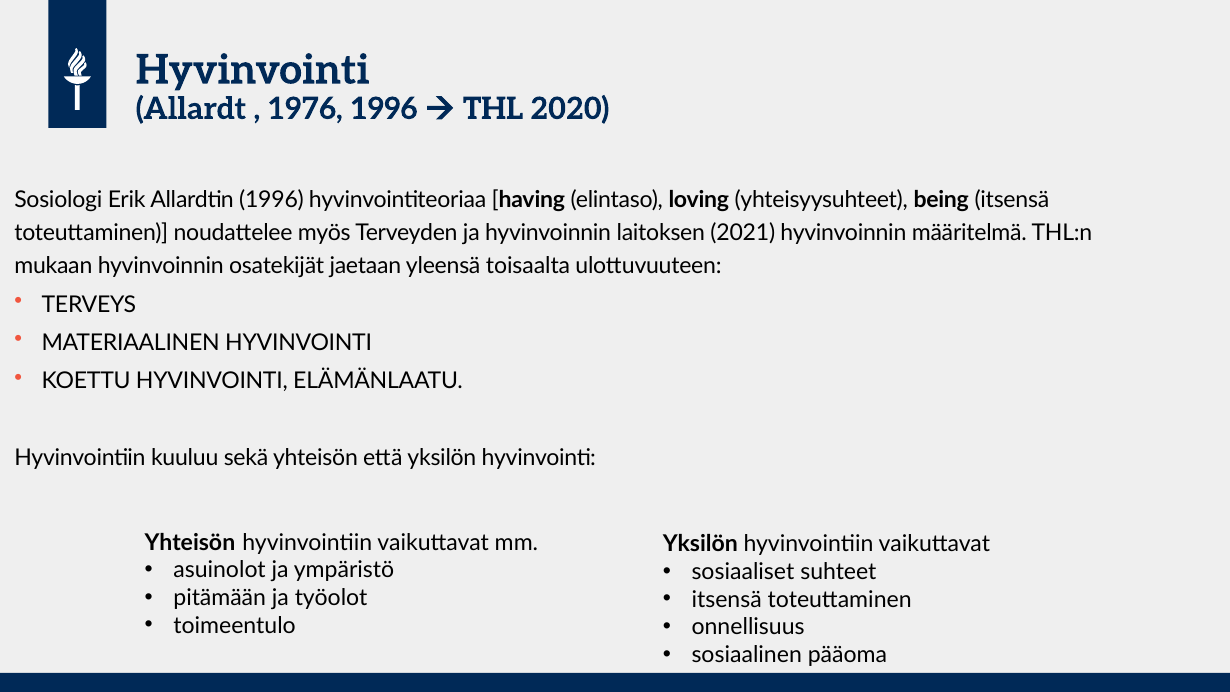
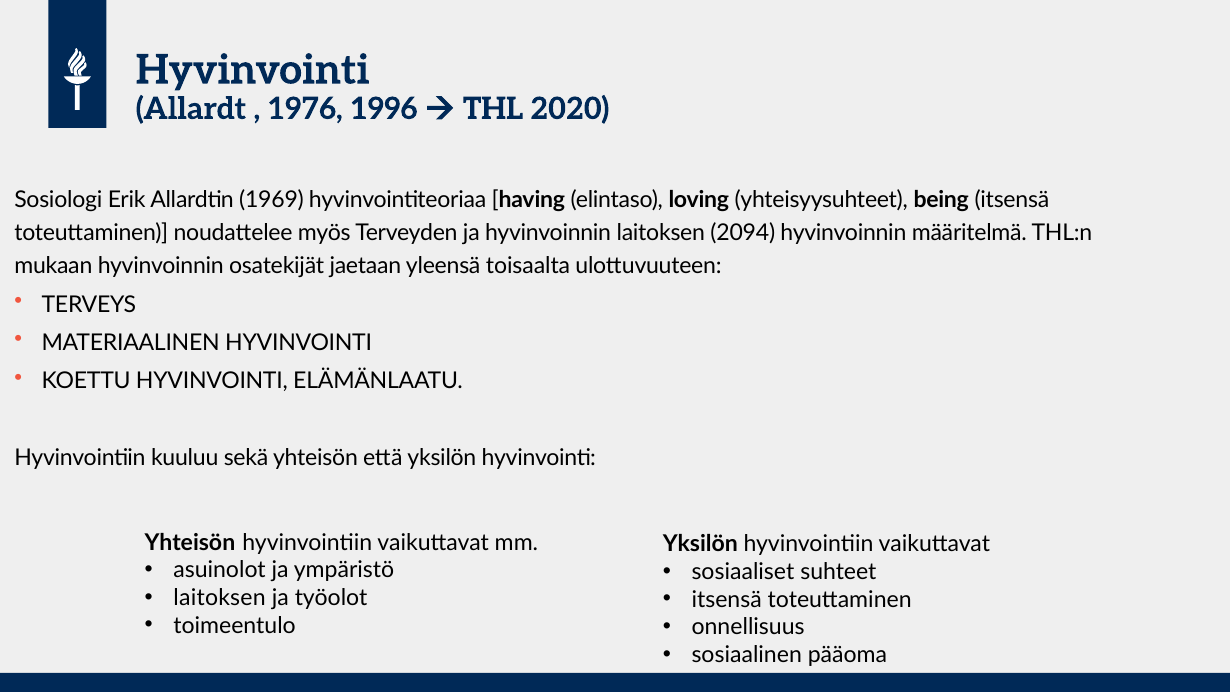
Allardtin 1996: 1996 -> 1969 (271, 200)
2021: 2021 -> 2094 (743, 233)
pitämään: pitämään -> laitoksen (220, 598)
